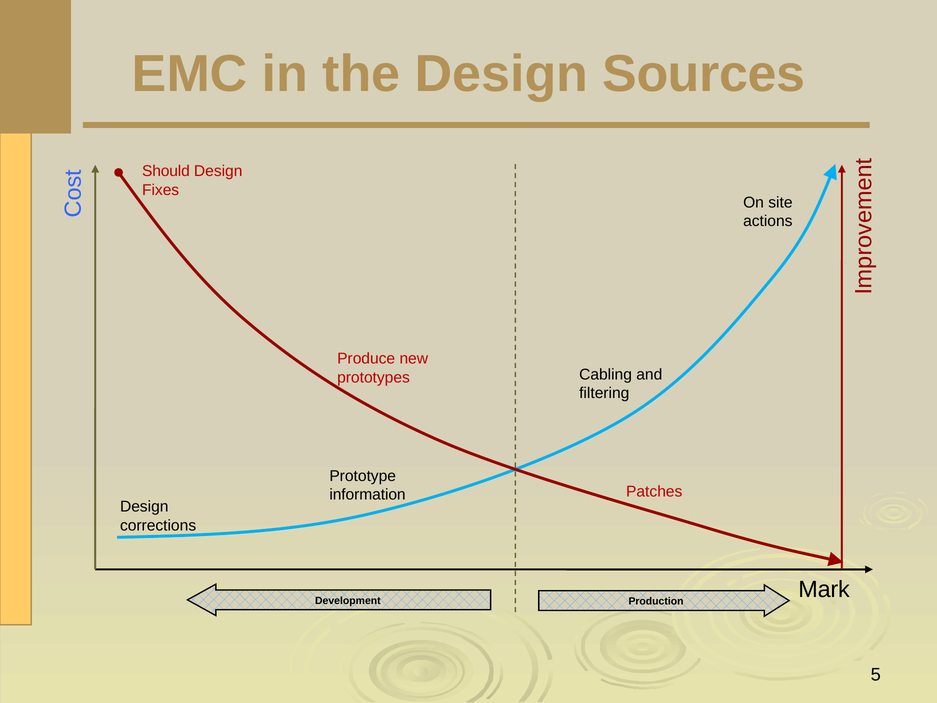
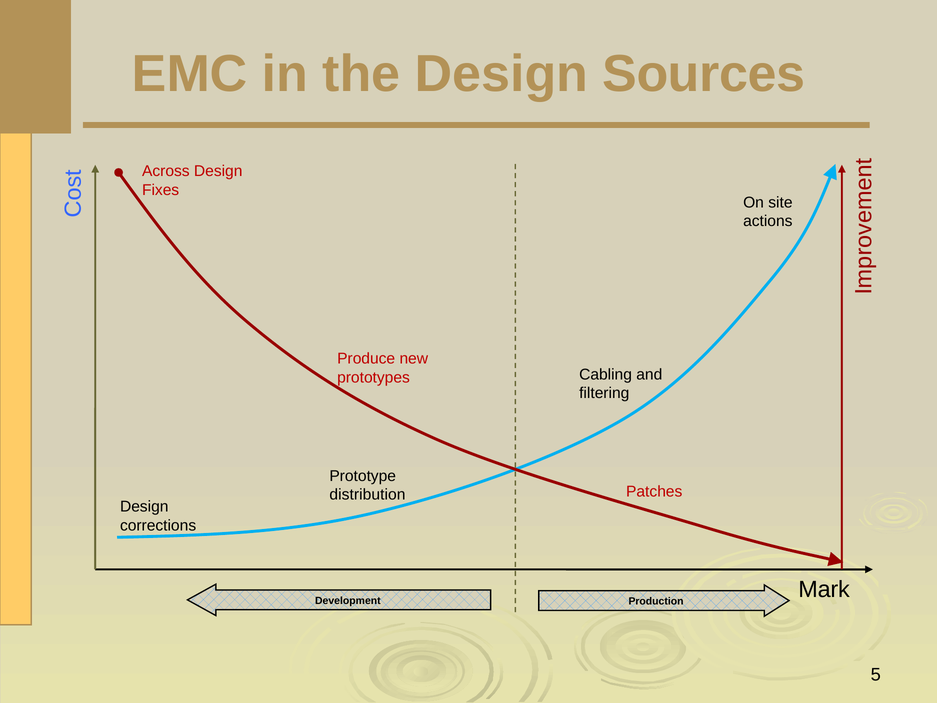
Should: Should -> Across (166, 171)
information: information -> distribution (367, 494)
